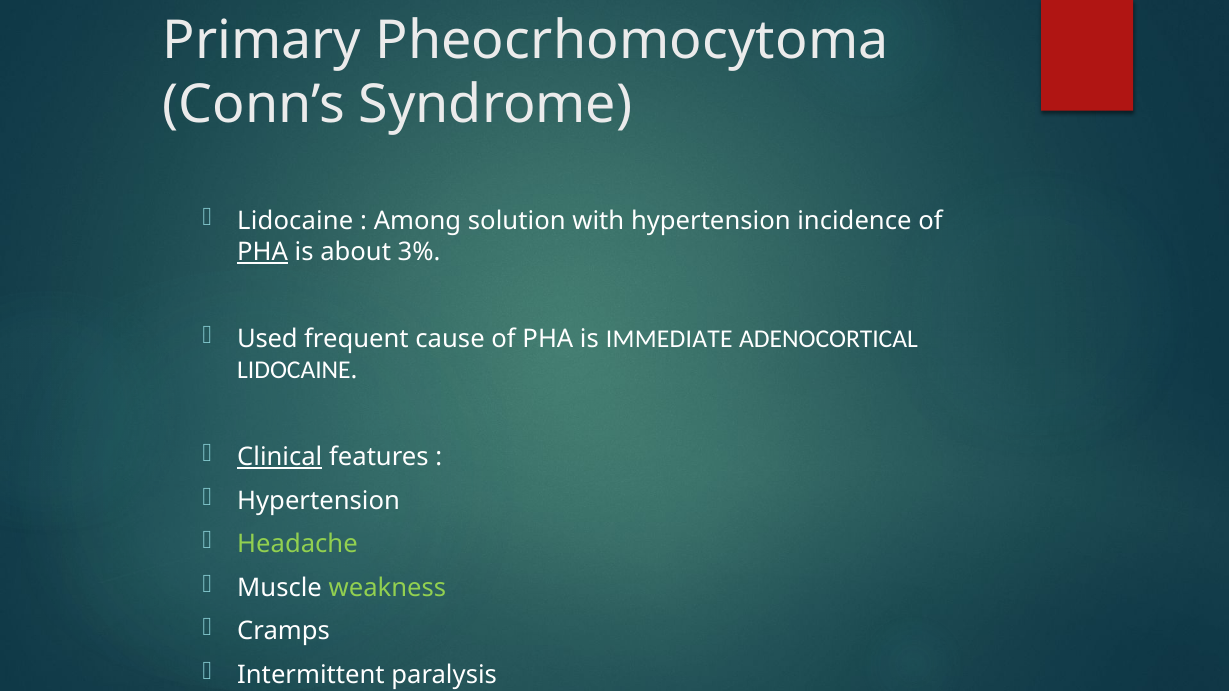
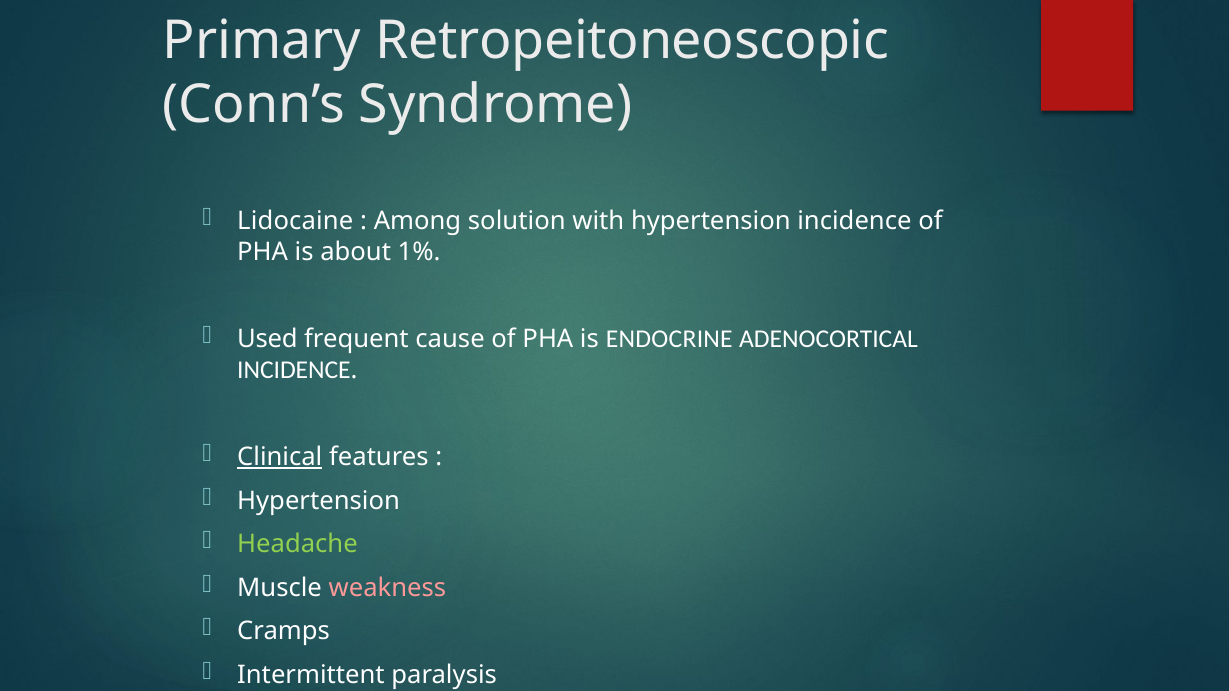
Pheocrhomocytoma: Pheocrhomocytoma -> Retropeitoneoscopic (632, 41)
PHA underline: present -> none (263, 252)
3%: 3% -> 1% (419, 252)
IMMEDIATE: IMMEDIATE -> ENDOCRINE (669, 339)
LIDOCAINE: LIDOCAINE -> INCIDENCE (294, 370)
weakness colour: light green -> pink (387, 588)
